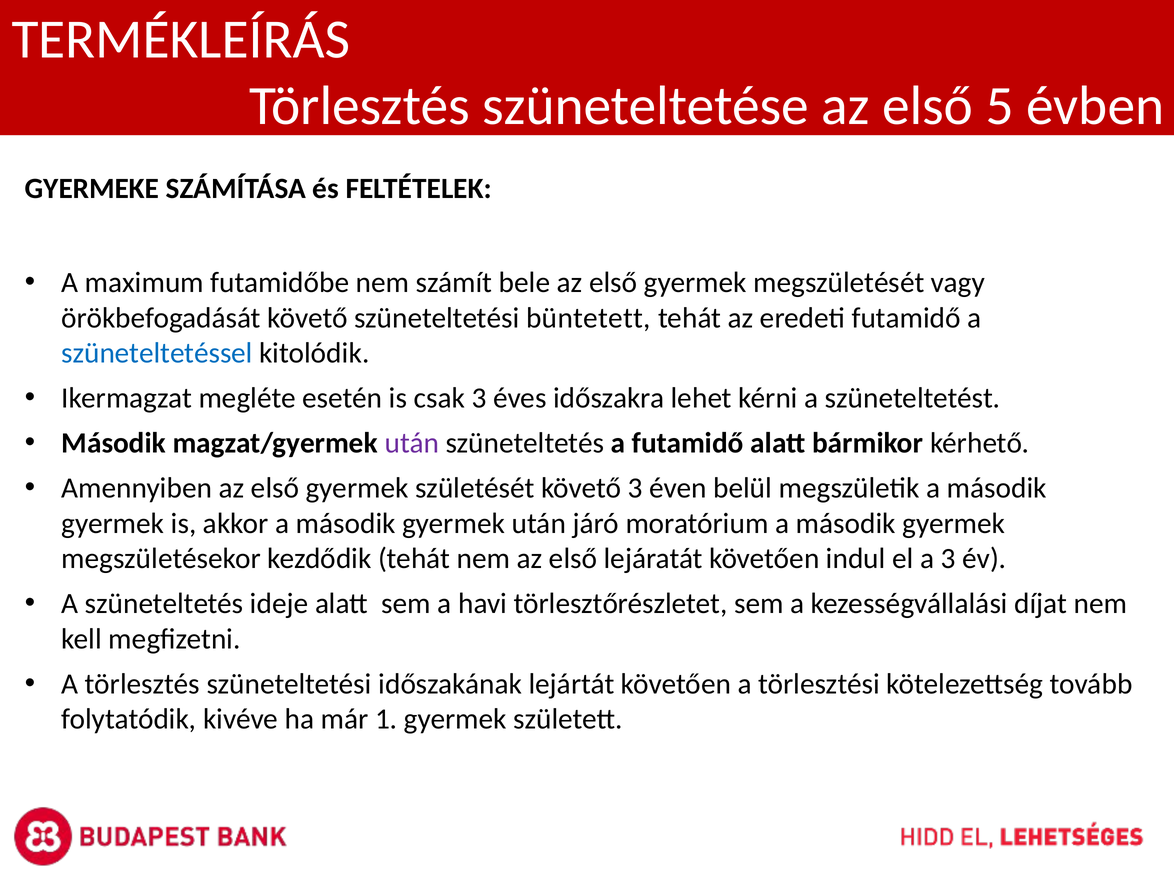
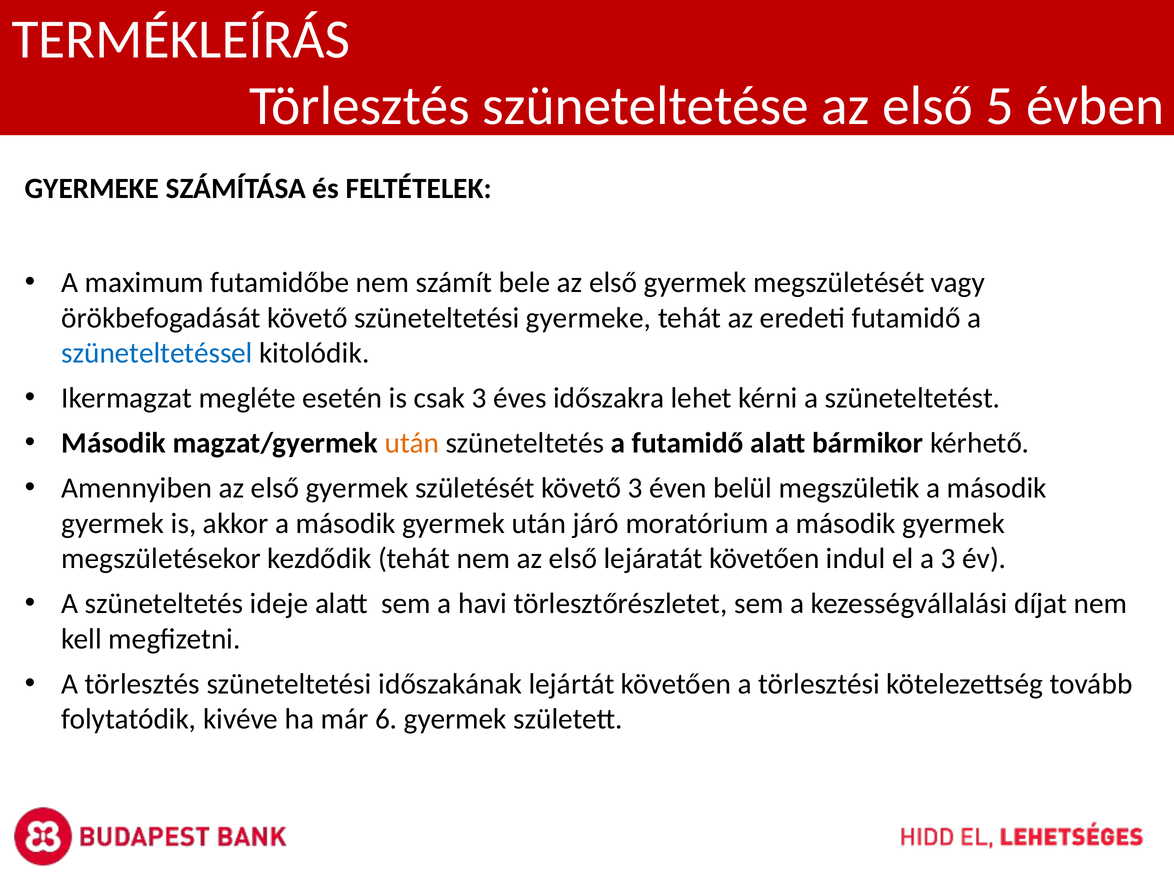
szüneteltetési büntetett: büntetett -> gyermeke (589, 318)
után colour: purple -> orange (412, 443)
1: 1 -> 6 (386, 719)
